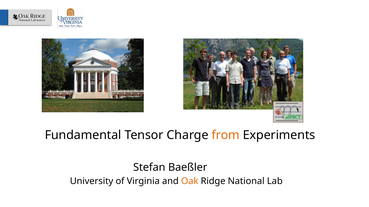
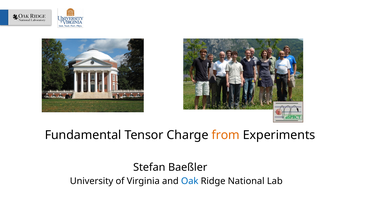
Oak colour: orange -> blue (190, 182)
